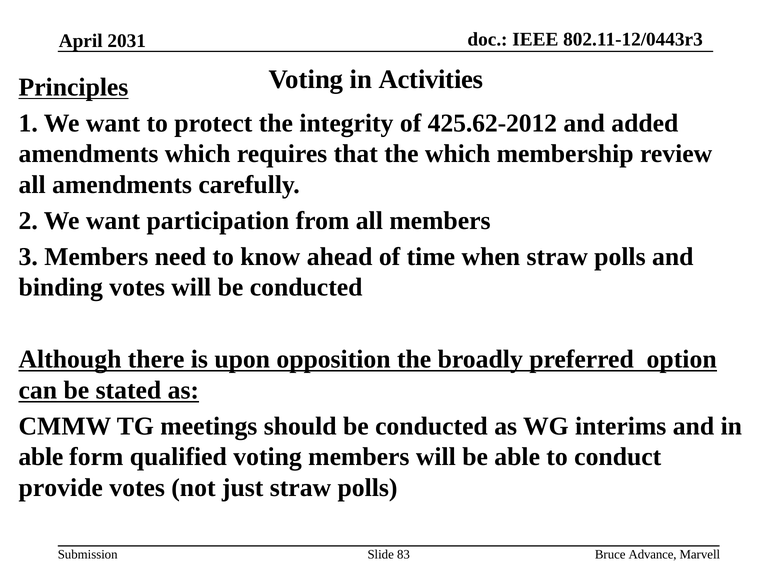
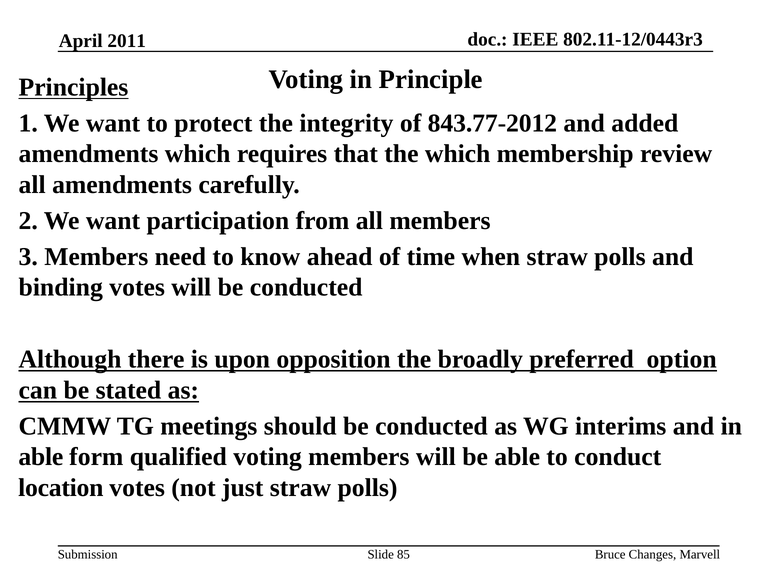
2031: 2031 -> 2011 (127, 41)
Activities: Activities -> Principle (431, 80)
425.62-2012: 425.62-2012 -> 843.77-2012 (492, 123)
provide: provide -> location (61, 488)
83: 83 -> 85 (403, 555)
Advance: Advance -> Changes (652, 555)
